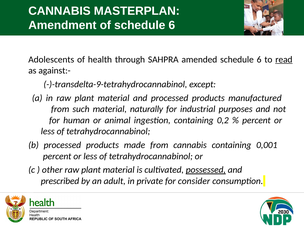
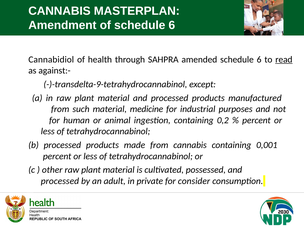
Adolescents: Adolescents -> Cannabidiol (51, 59)
naturally: naturally -> medicine (147, 109)
possessed underline: present -> none (206, 170)
prescribed: prescribed -> processed (60, 181)
